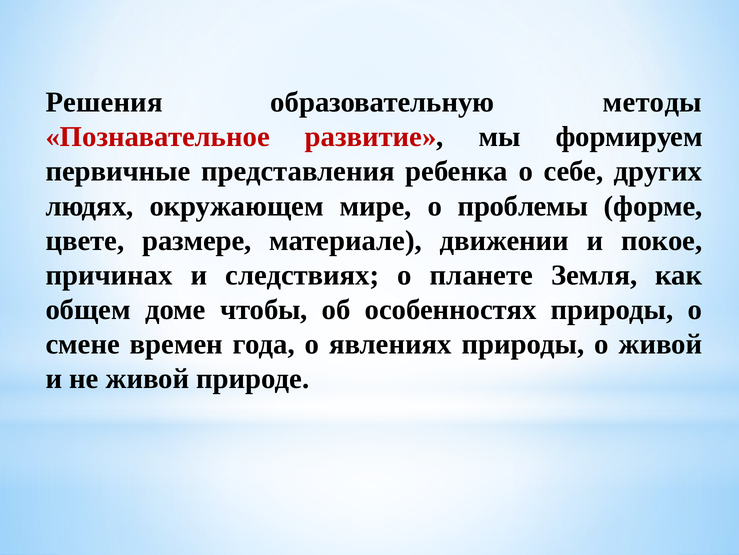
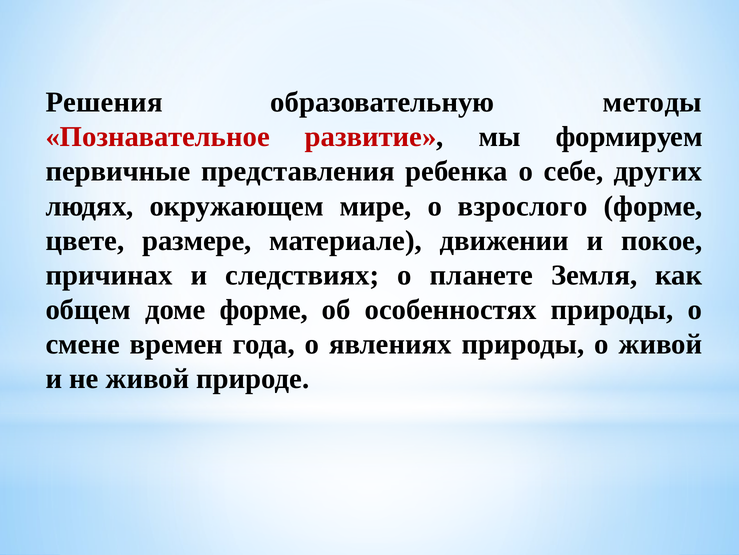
проблемы: проблемы -> взрослого (523, 206)
доме чтобы: чтобы -> форме (264, 309)
